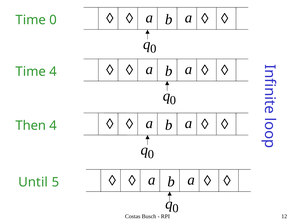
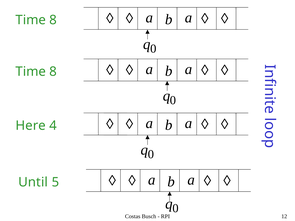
0: 0 -> 8 (53, 20)
4: 4 -> 8 (53, 72)
Then: Then -> Here (31, 126)
